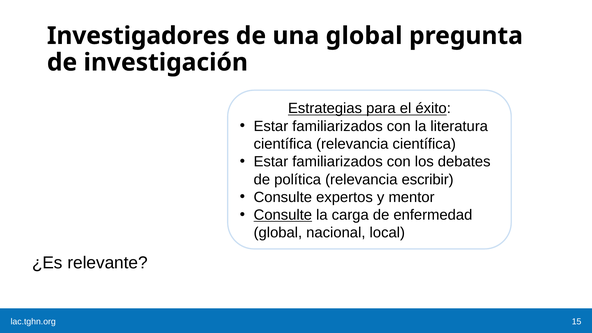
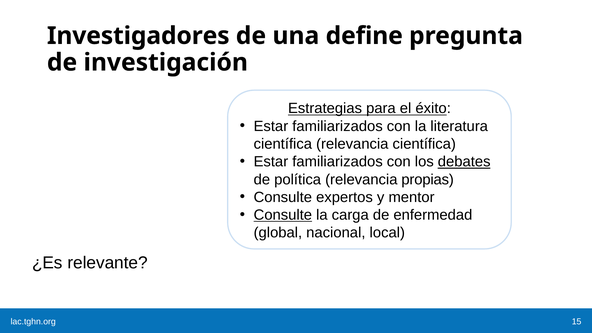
una global: global -> define (364, 36)
debates underline: none -> present (464, 162)
escribir: escribir -> propias (428, 179)
